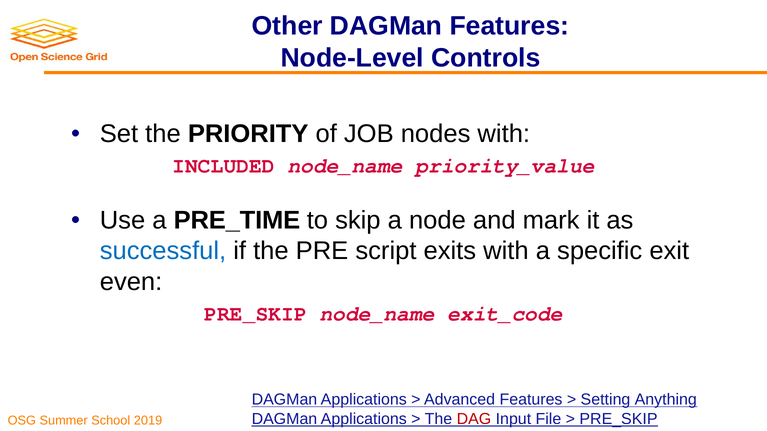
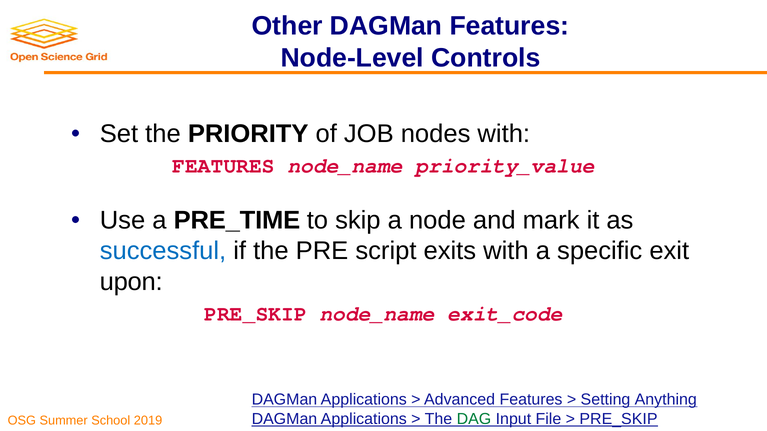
INCLUDED: INCLUDED -> FEATURES (224, 166)
even: even -> upon (131, 282)
DAG colour: red -> green (474, 419)
